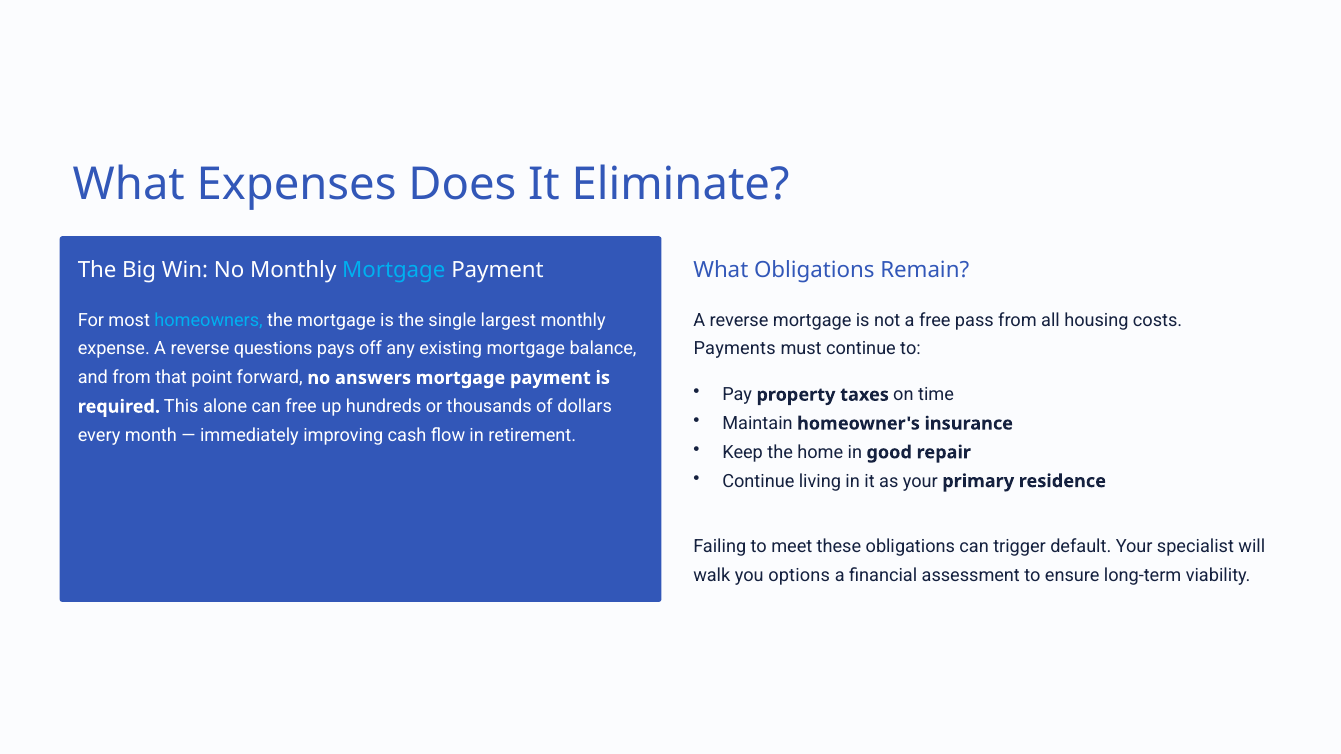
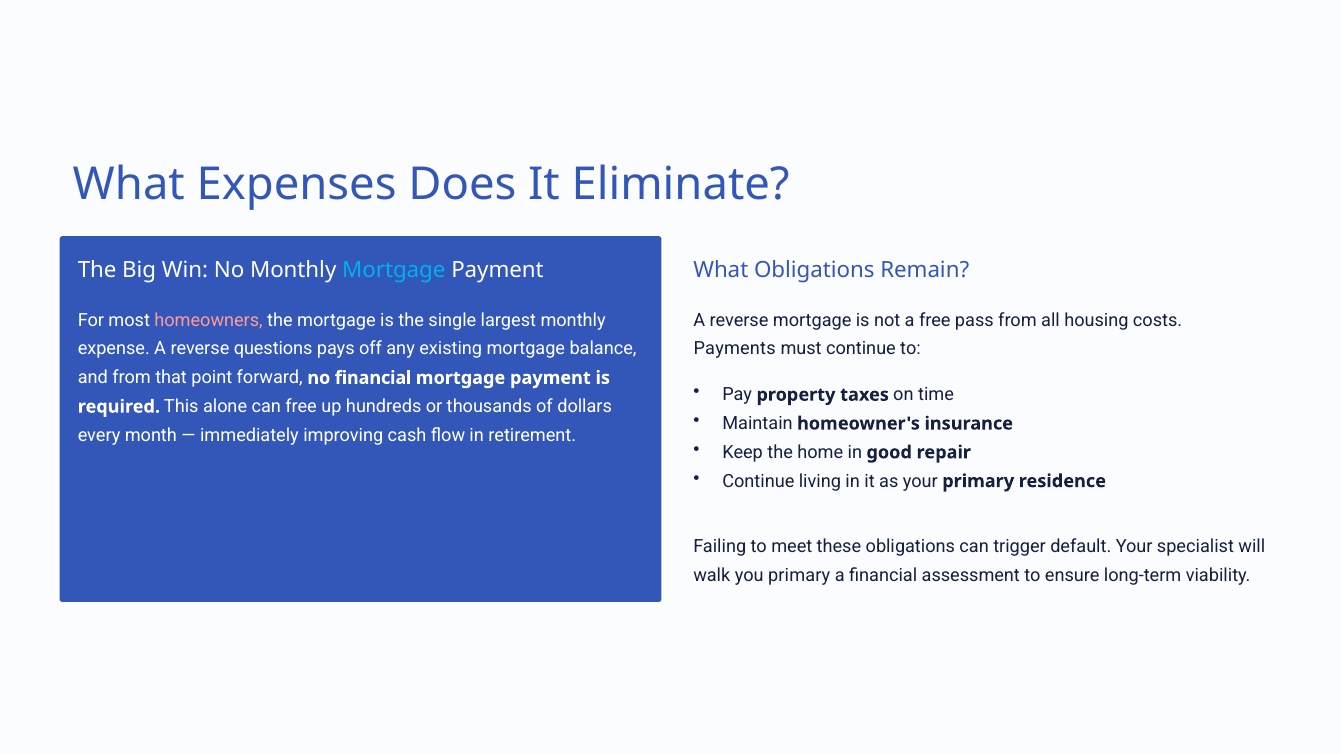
homeowners colour: light blue -> pink (209, 320)
no answers: answers -> financial (373, 378)
you options: options -> primary (799, 576)
